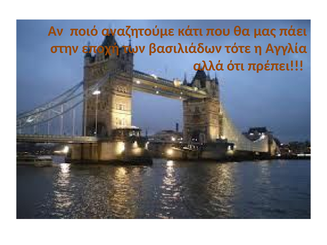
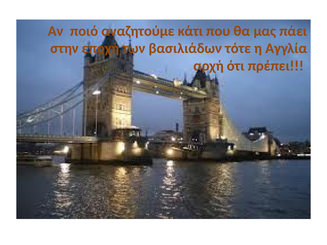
αλλά: αλλά -> αρχή (209, 66)
